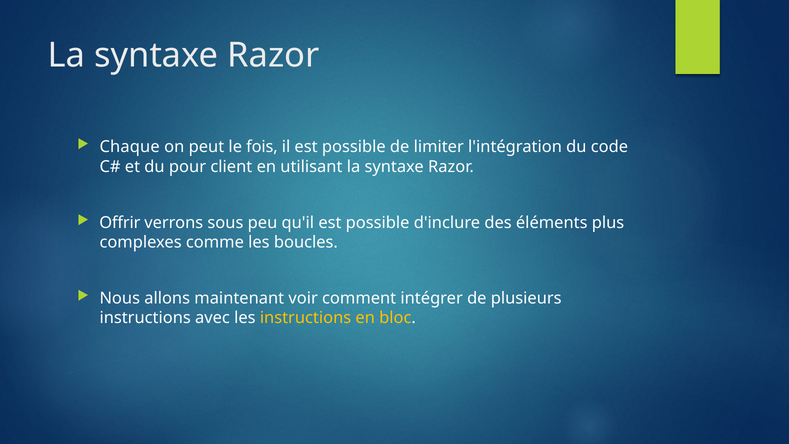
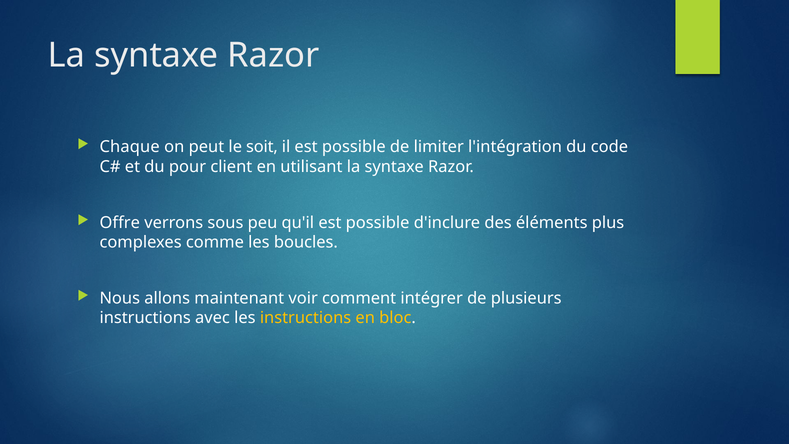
fois: fois -> soit (262, 147)
Offrir: Offrir -> Offre (120, 222)
